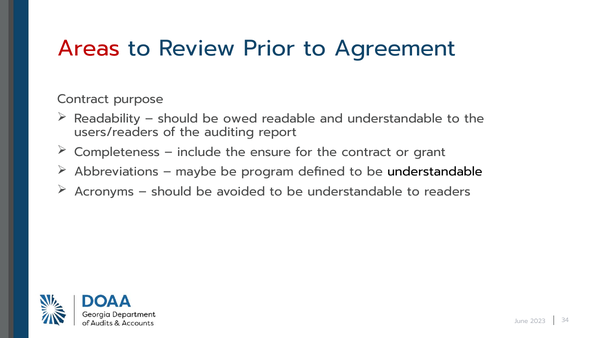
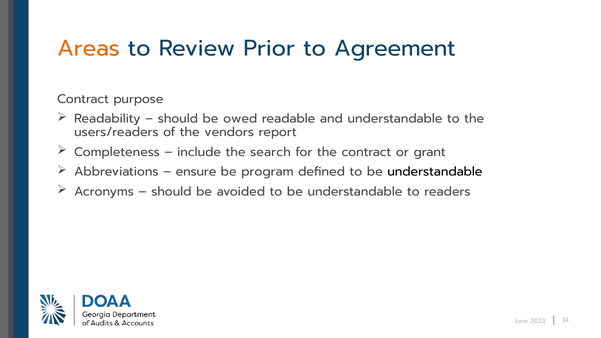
Areas colour: red -> orange (89, 48)
auditing: auditing -> vendors (229, 132)
ensure: ensure -> search (270, 152)
maybe: maybe -> ensure (196, 172)
